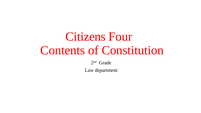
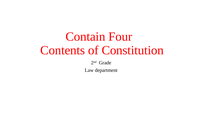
Citizens: Citizens -> Contain (85, 37)
